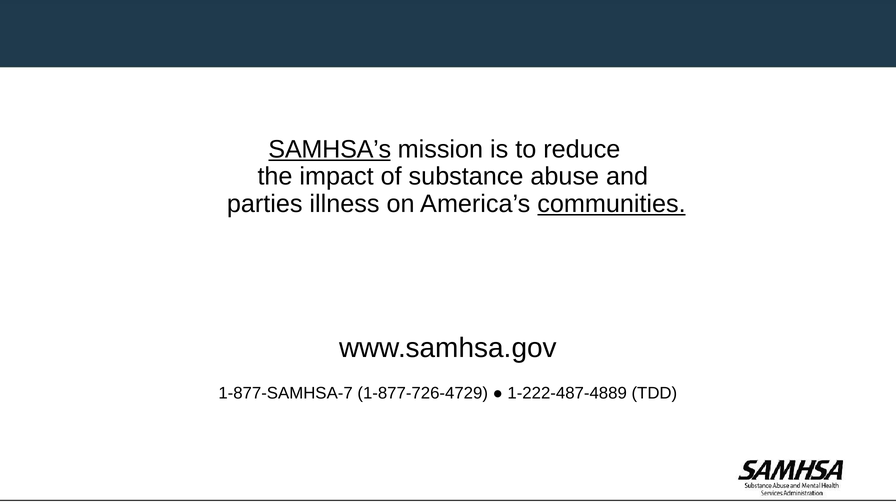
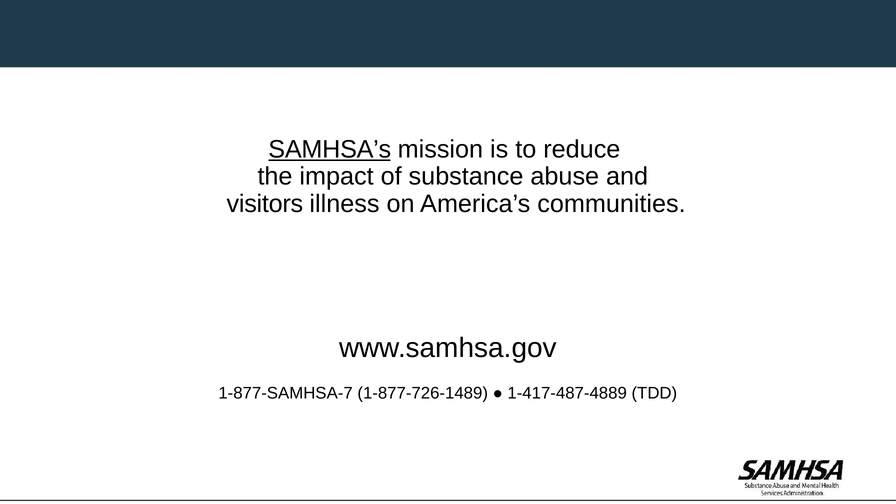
parties: parties -> visitors (265, 204)
communities underline: present -> none (611, 204)
1-877-726-4729: 1-877-726-4729 -> 1-877-726-1489 (423, 393)
1-222-487-4889: 1-222-487-4889 -> 1-417-487-4889 (567, 393)
